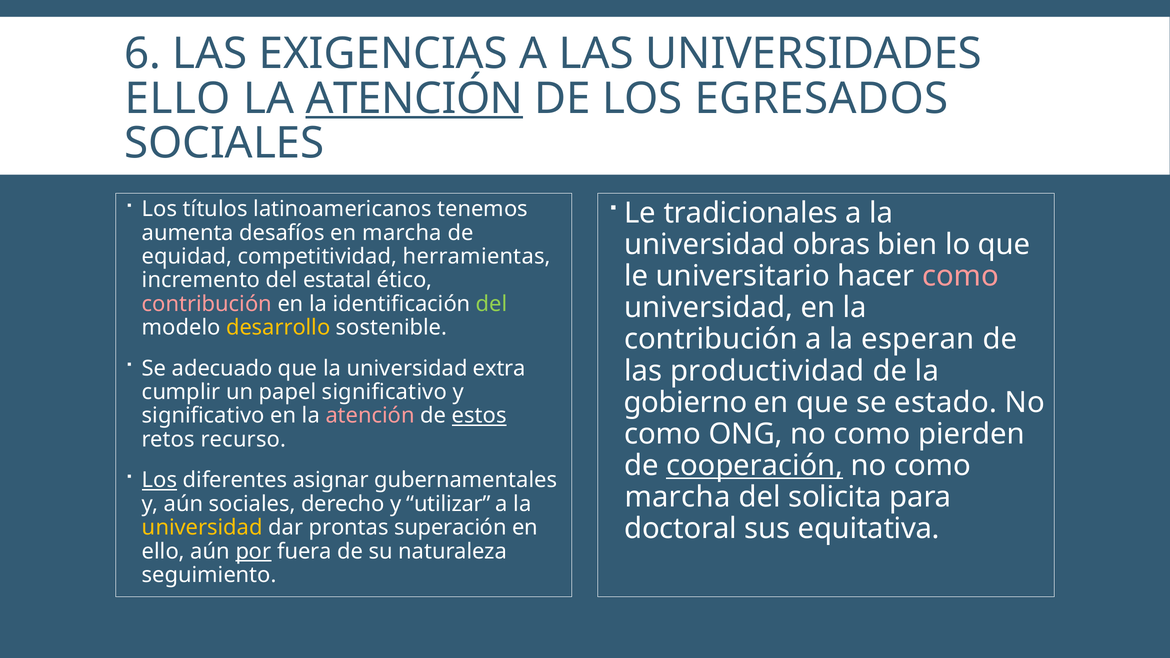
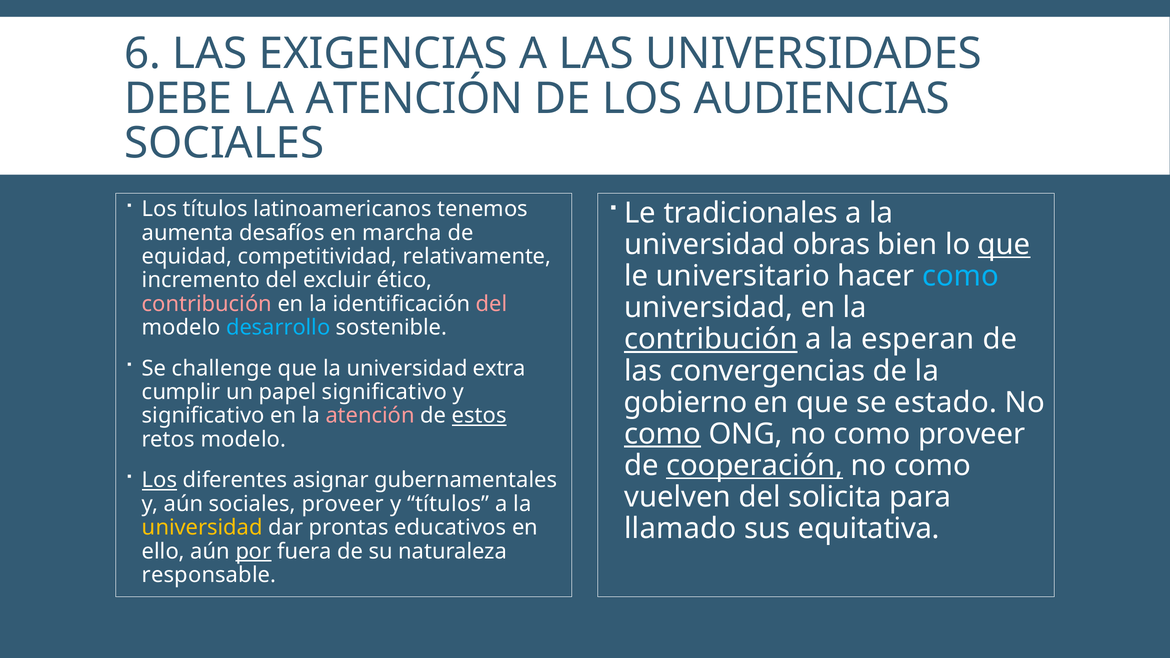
ELLO: ELLO -> DEBE (178, 99)
ATENCIÓN underline: present -> none (414, 99)
EGRESADOS: EGRESADOS -> AUDIENCIAS (822, 99)
que underline: none -> present (1004, 245)
herramientas: herramientas -> relativamente (477, 257)
como colour: pink -> light blue (960, 276)
estatal: estatal -> excluir (337, 280)
del colour: light green -> pink (492, 304)
desarrollo colour: yellow -> light blue (278, 328)
contribución underline: none -> present (711, 339)
adecuado: adecuado -> challenge (222, 368)
productividad: productividad -> convergencias (768, 371)
como underline: none -> present (663, 434)
como pierden: pierden -> proveer (972, 434)
retos recurso: recurso -> modelo (243, 440)
marcha: marcha -> vuelven (678, 497)
sociales derecho: derecho -> proveer (343, 504)
y utilizar: utilizar -> títulos (448, 504)
doctoral: doctoral -> llamado (680, 529)
superación: superación -> educativos (450, 528)
seguimiento: seguimiento -> responsable (209, 575)
